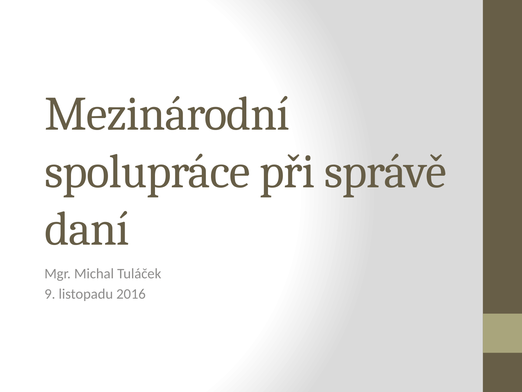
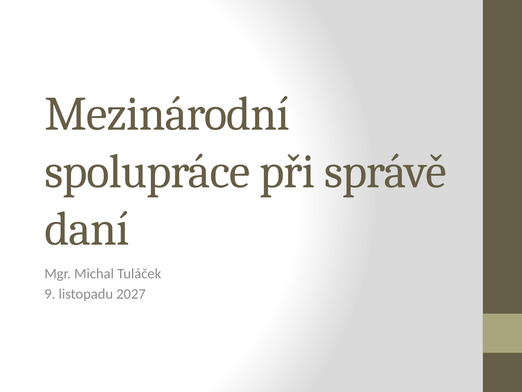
2016: 2016 -> 2027 (131, 294)
